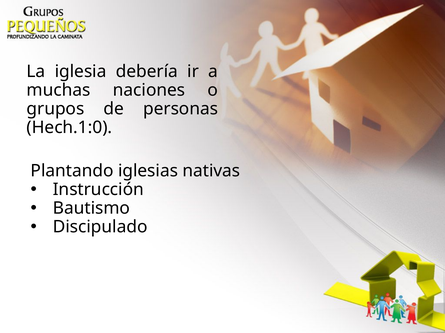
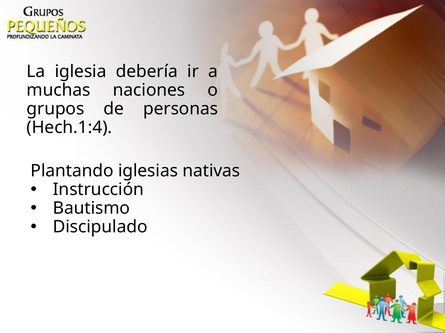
Hech.1:0: Hech.1:0 -> Hech.1:4 (69, 128)
